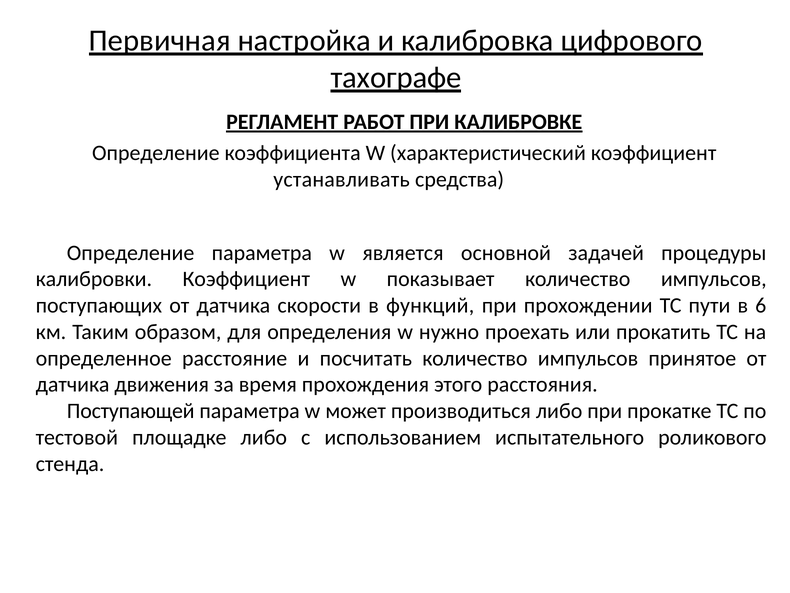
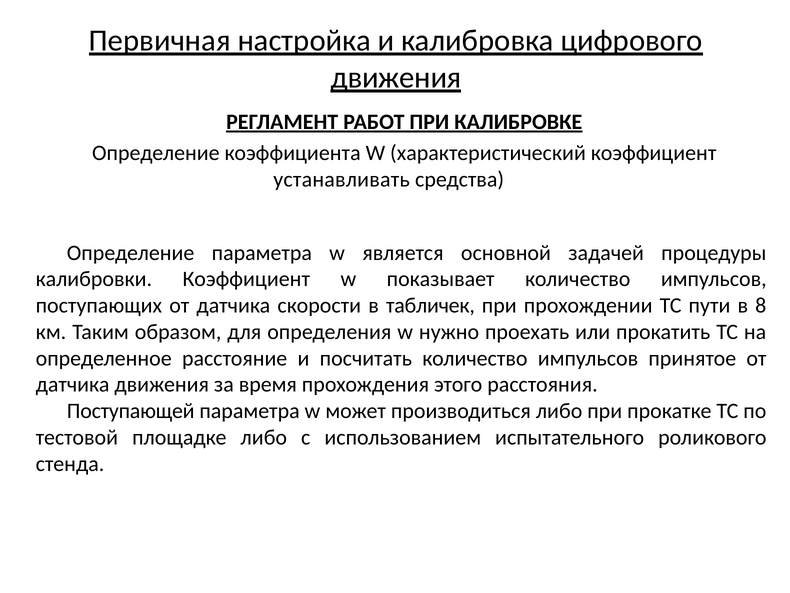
тахографе: тахографе -> движения (396, 78)
функций: функций -> табличек (430, 305)
6: 6 -> 8 (761, 305)
